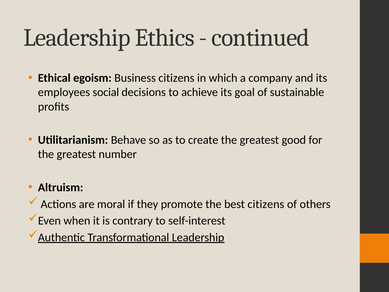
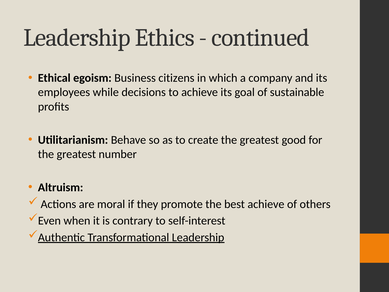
social: social -> while (106, 92)
best citizens: citizens -> achieve (266, 204)
